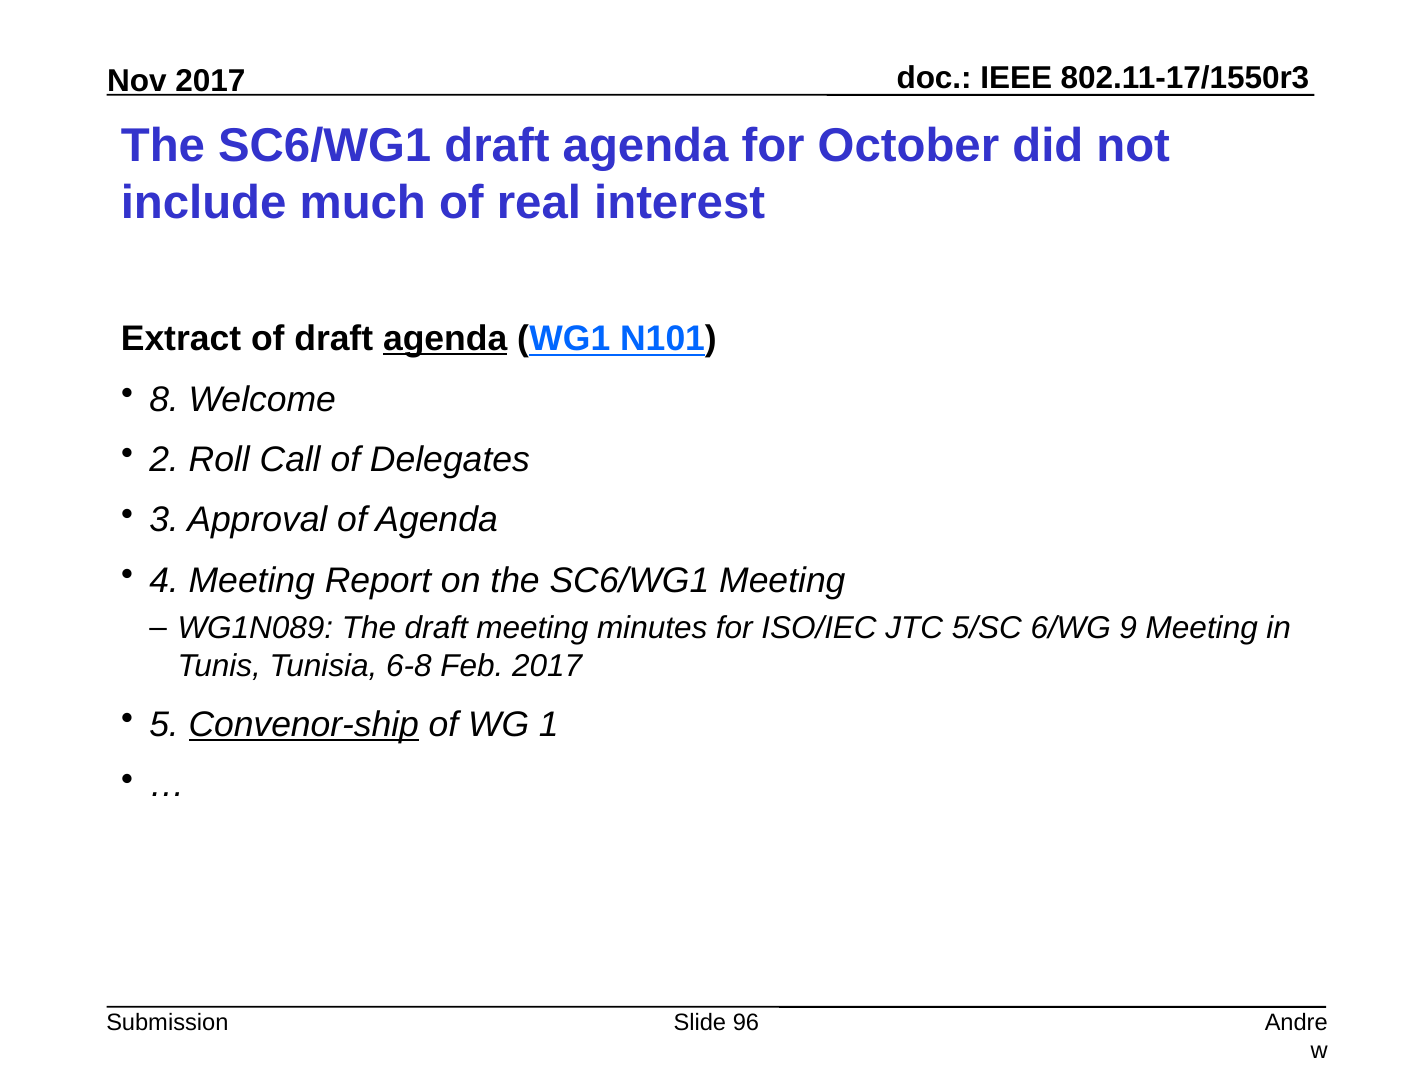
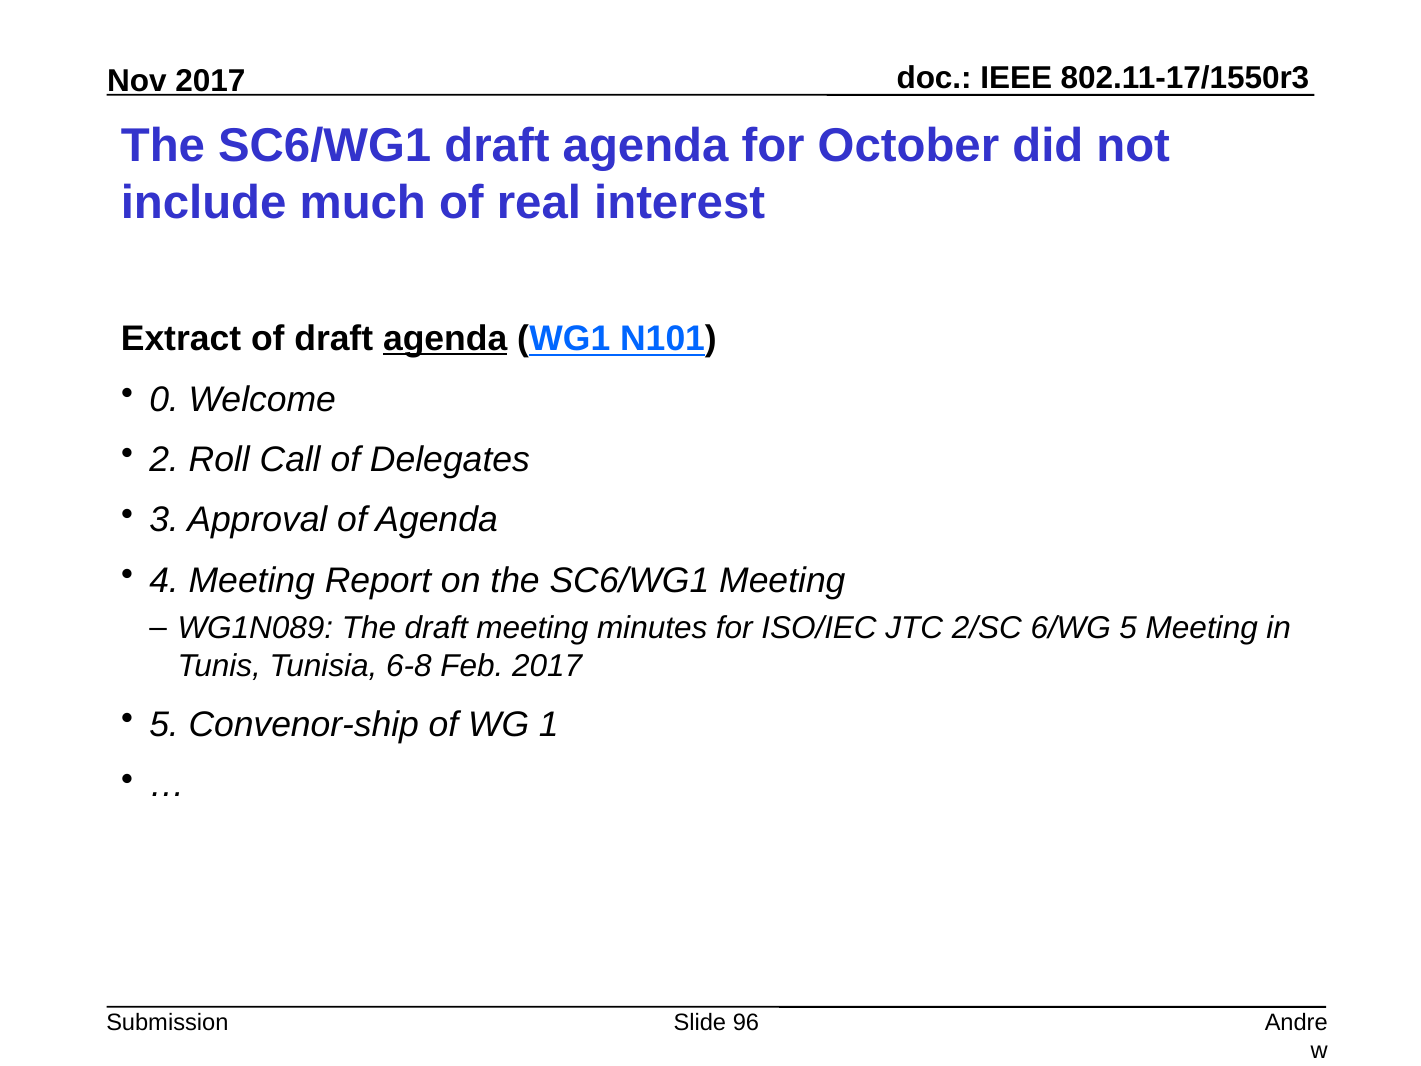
8: 8 -> 0 (164, 399)
5/SC: 5/SC -> 2/SC (987, 628)
6/WG 9: 9 -> 5 (1128, 628)
Convenor-ship underline: present -> none (304, 725)
